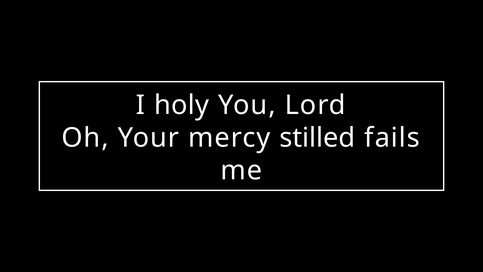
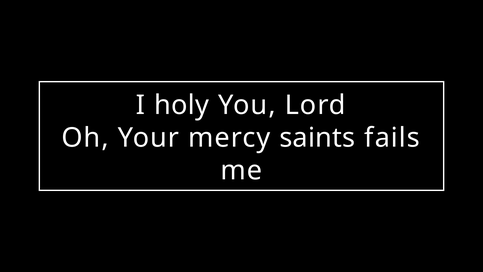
stilled: stilled -> saints (317, 138)
